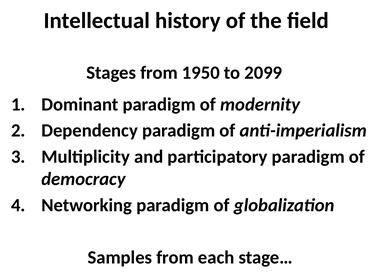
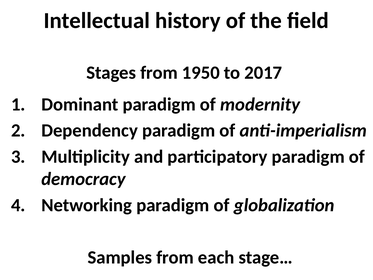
2099: 2099 -> 2017 (263, 73)
